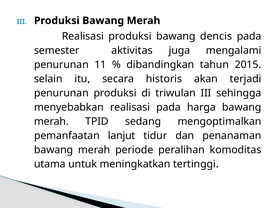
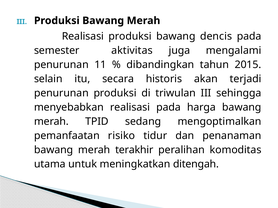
lanjut: lanjut -> risiko (122, 136)
periode: periode -> terakhir (134, 150)
tertinggi: tertinggi -> ditengah (196, 164)
